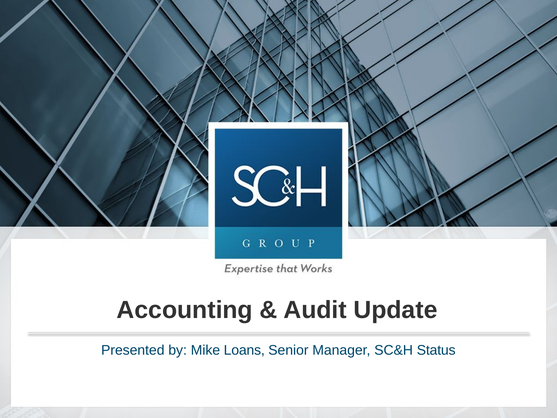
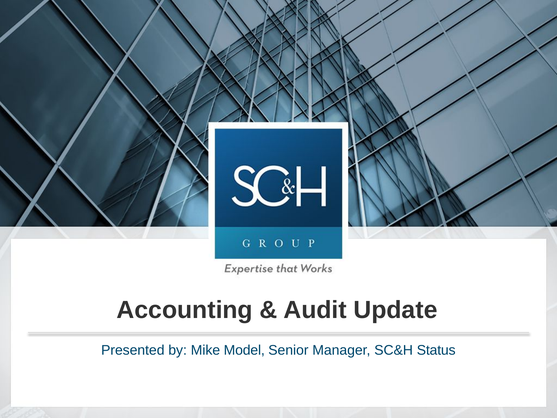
Loans: Loans -> Model (244, 350)
